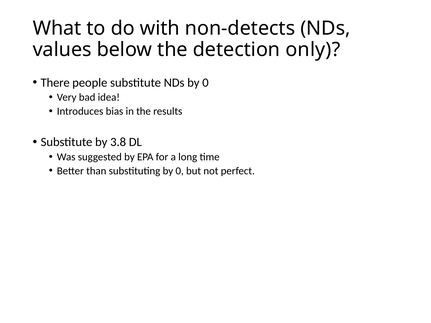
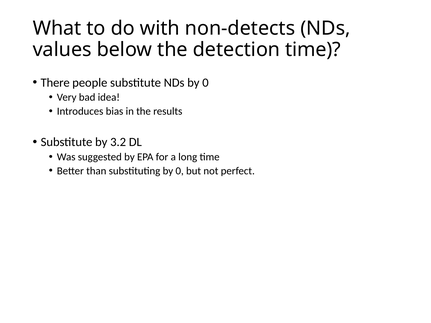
detection only: only -> time (313, 50)
3.8: 3.8 -> 3.2 (118, 142)
